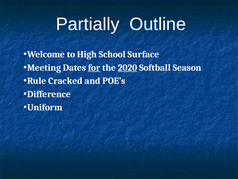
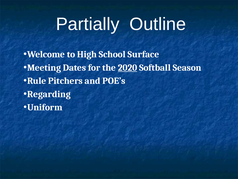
for underline: present -> none (94, 67)
Cracked: Cracked -> Pitchers (65, 81)
Difference: Difference -> Regarding (49, 94)
